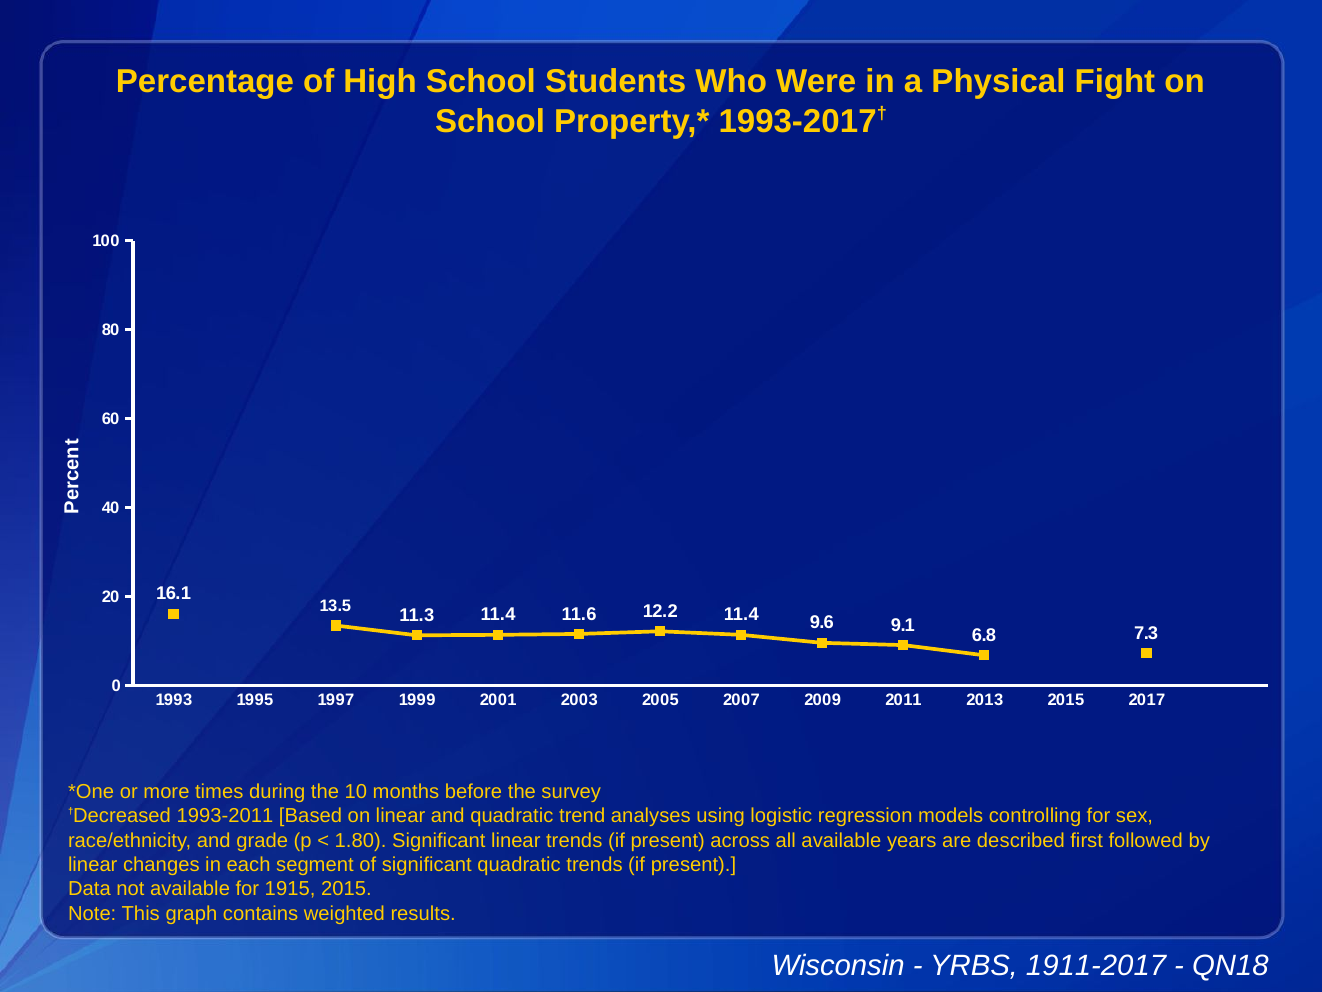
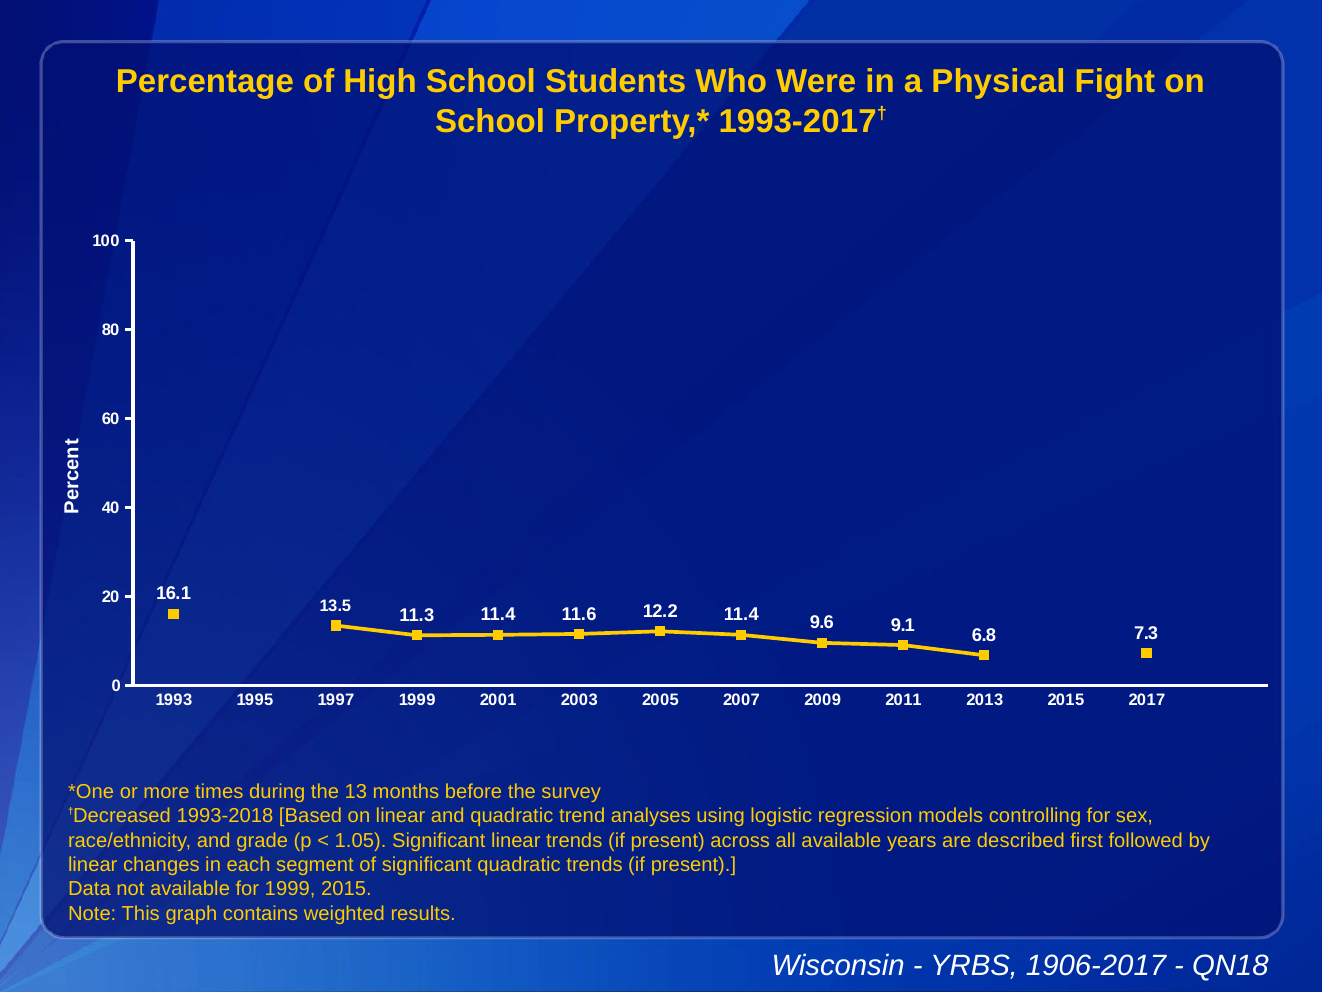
10: 10 -> 13 (356, 792)
1993-2011: 1993-2011 -> 1993-2018 (225, 816)
1.80: 1.80 -> 1.05 (361, 840)
for 1915: 1915 -> 1999 (290, 889)
1911-2017: 1911-2017 -> 1906-2017 (1096, 965)
